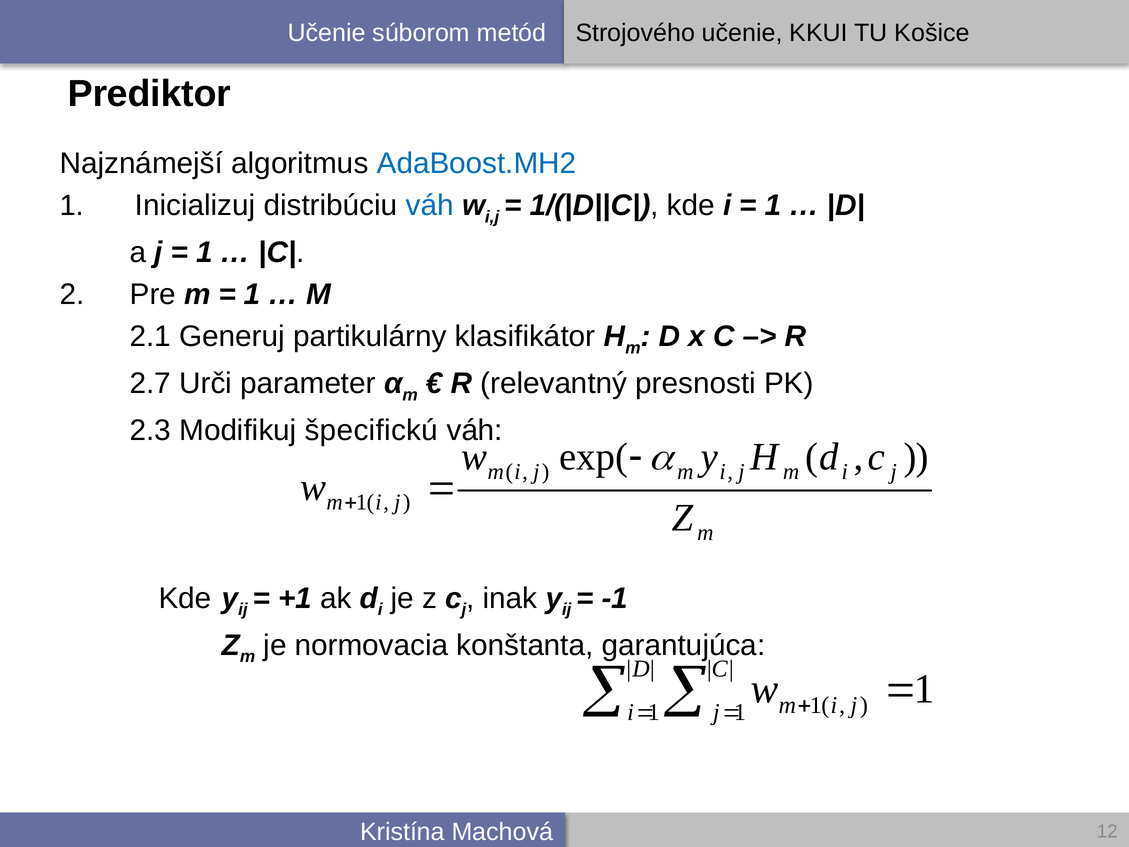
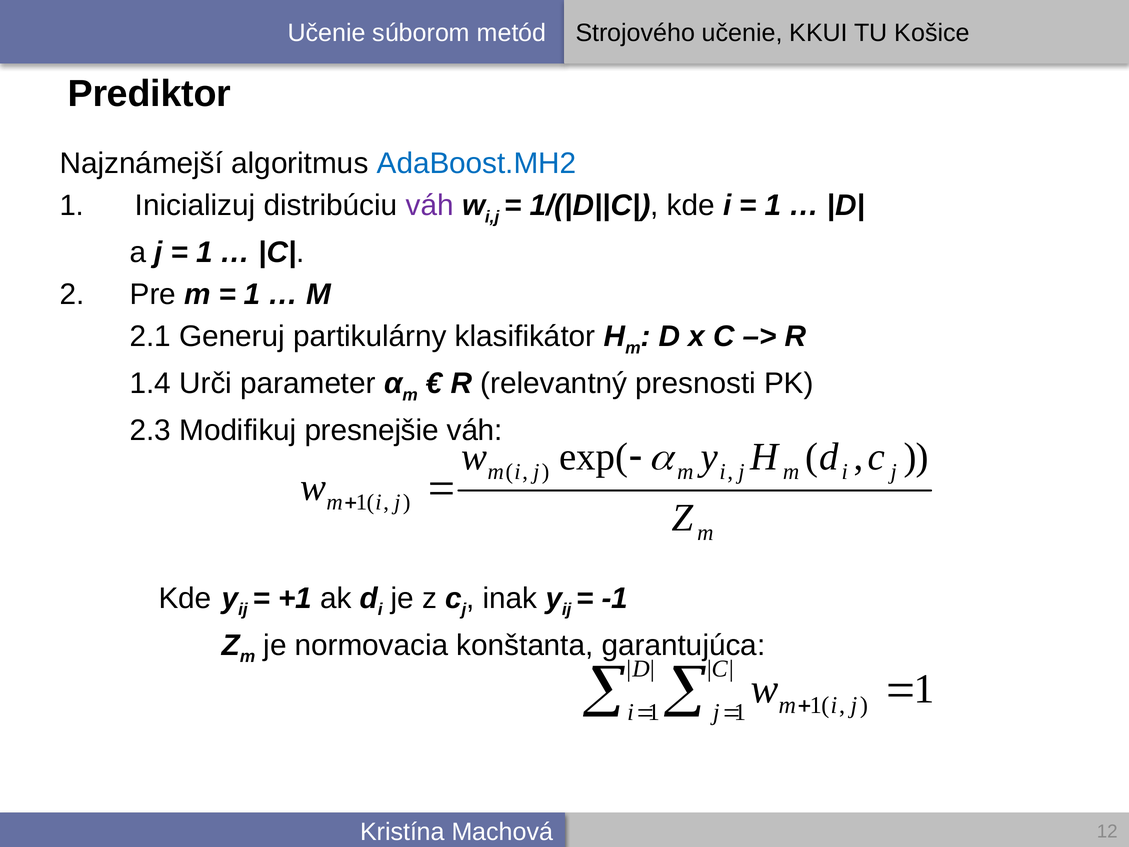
váh colour: blue -> purple (430, 205)
2.7: 2.7 -> 1.4 (150, 383)
špecifickú: špecifickú -> presnejšie (372, 430)
